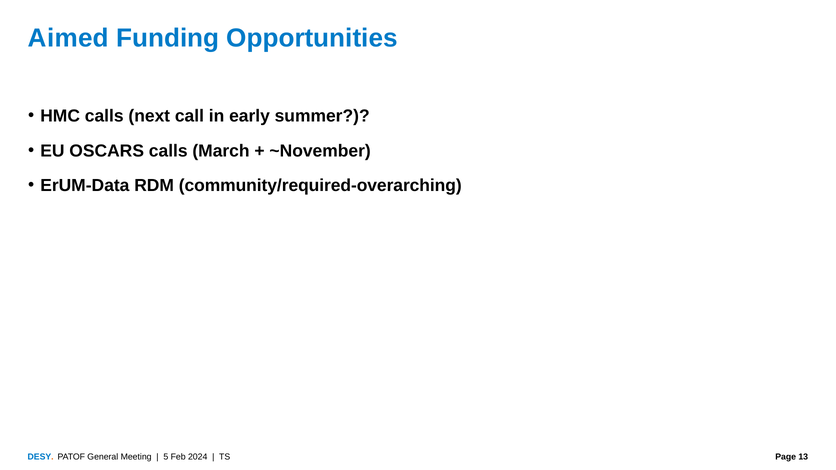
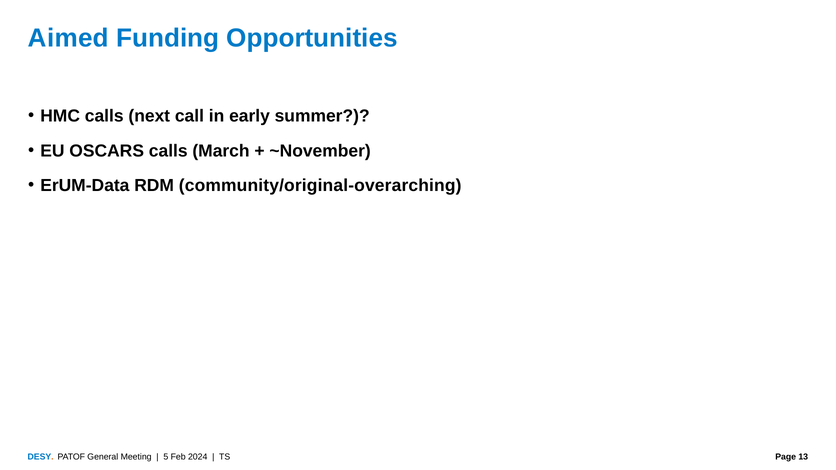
community/required-overarching: community/required-overarching -> community/original-overarching (320, 186)
